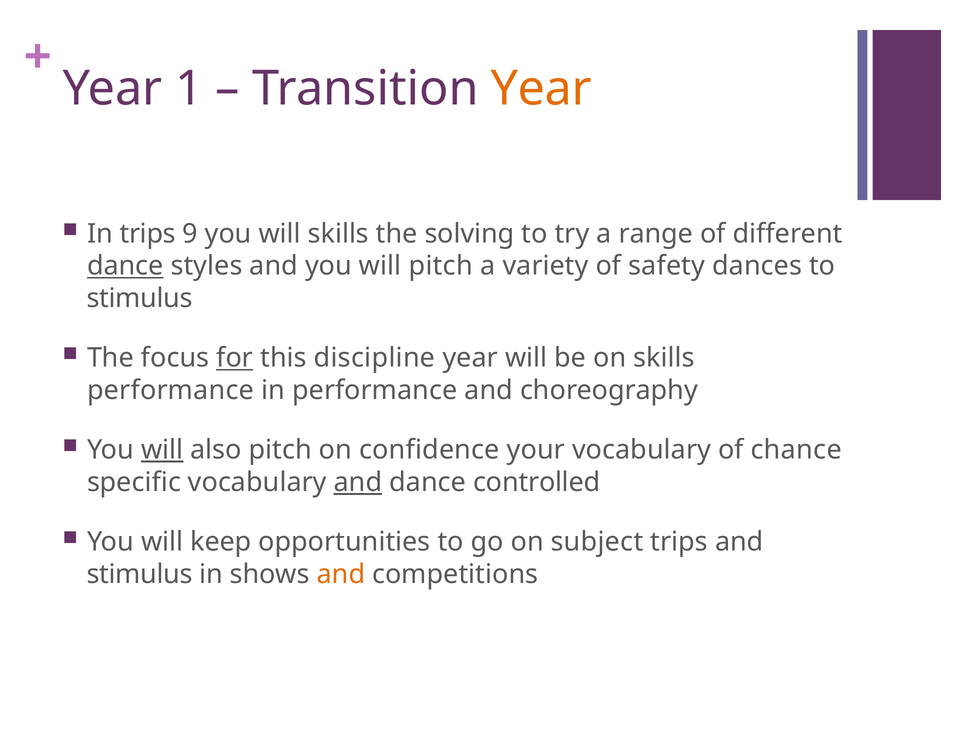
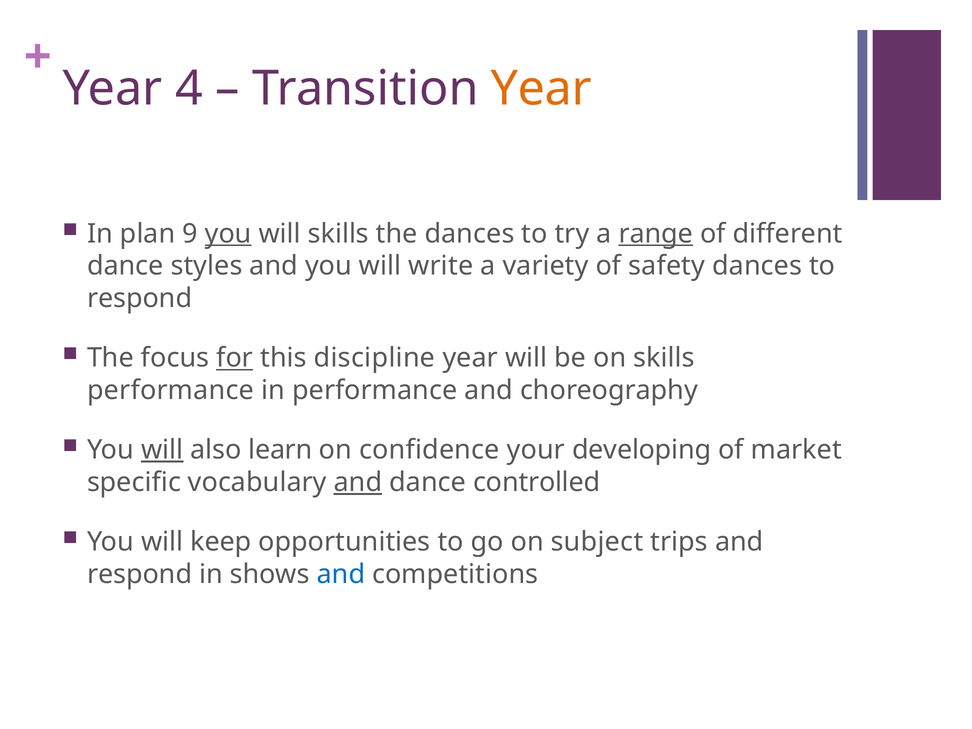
1: 1 -> 4 (189, 89)
In trips: trips -> plan (148, 234)
you underline: none -> present (228, 234)
the solving: solving -> dances (470, 234)
range underline: none -> present (656, 234)
dance underline: present -> none (125, 266)
will pitch: pitch -> write (441, 266)
stimulus: stimulus -> respond (140, 298)
also pitch: pitch -> learn (281, 450)
your vocabulary: vocabulary -> developing (642, 450)
chance: chance -> market (796, 450)
stimulus: stimulus -> respond (140, 574)
and colour: orange -> blue (341, 574)
